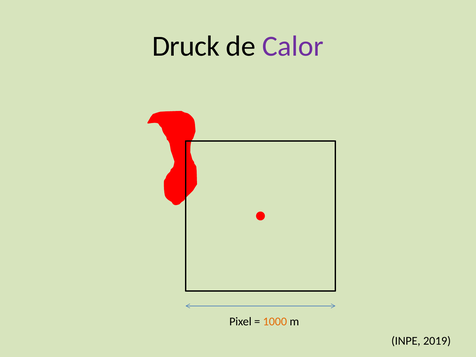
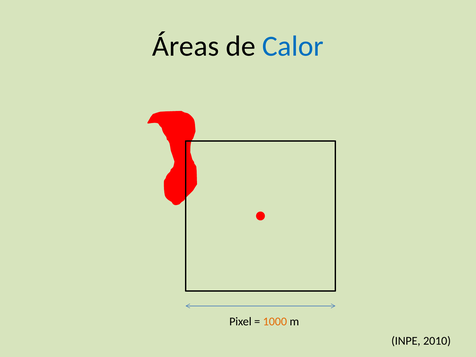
Druck: Druck -> Áreas (186, 46)
Calor colour: purple -> blue (293, 46)
2019: 2019 -> 2010 (437, 341)
